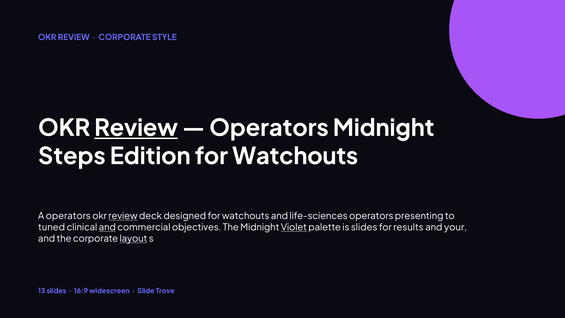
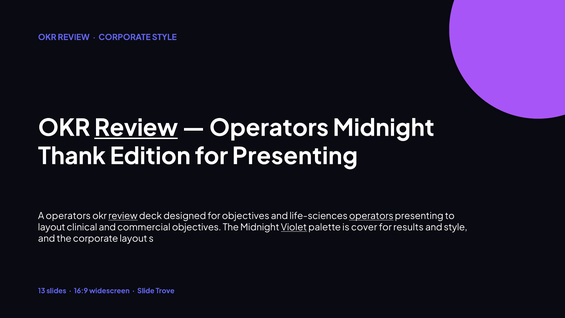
Steps: Steps -> Thank (72, 156)
Edition for Watchouts: Watchouts -> Presenting (295, 156)
designed for watchouts: watchouts -> objectives (246, 216)
operators underline: none -> present (371, 216)
tuned: tuned -> layout (52, 227)
and underline: present -> none (107, 227)
is slides: slides -> cover (364, 227)
and your: your -> style (456, 227)
layout underline: present -> none (133, 239)
